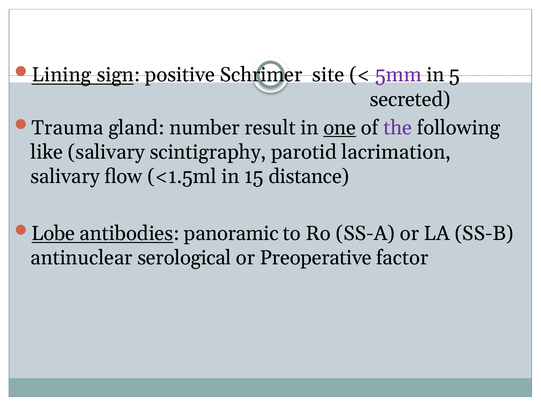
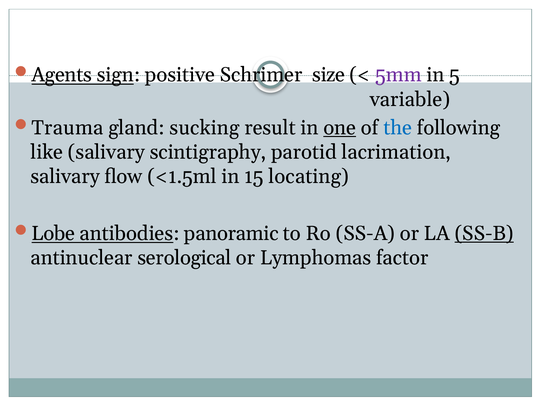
Lining: Lining -> Agents (62, 75)
site: site -> size (329, 75)
secreted: secreted -> variable (410, 99)
number: number -> sucking (204, 128)
the colour: purple -> blue (398, 128)
distance: distance -> locating (309, 176)
SS-B underline: none -> present (484, 233)
Preoperative: Preoperative -> Lymphomas (316, 258)
